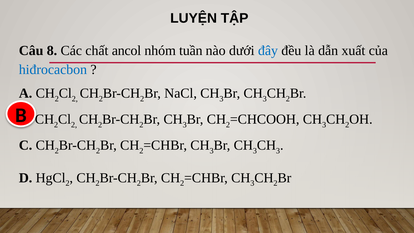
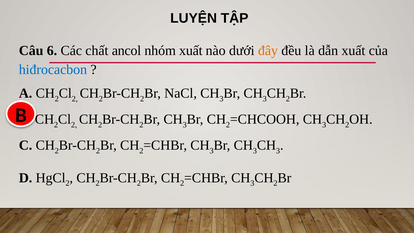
8: 8 -> 6 (52, 51)
nhóm tuần: tuần -> xuất (191, 51)
đây colour: blue -> orange (268, 51)
